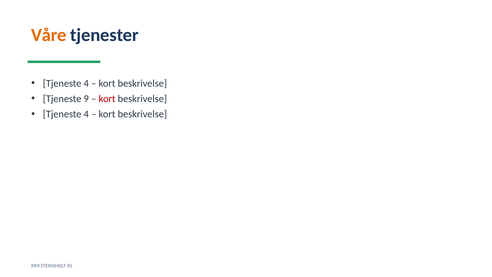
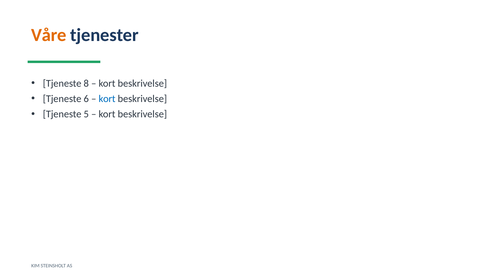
4: 4 -> 8 (86, 83)
9: 9 -> 6 (86, 99)
kort colour: red -> blue (107, 99)
4: 4 -> 5 (86, 114)
